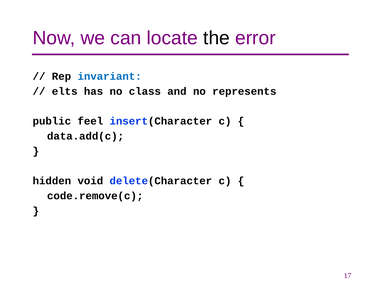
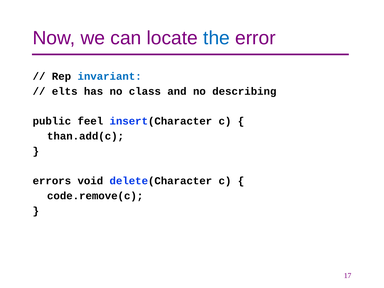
the colour: black -> blue (217, 38)
represents: represents -> describing (244, 91)
data.add(c: data.add(c -> than.add(c (86, 136)
hidden: hidden -> errors (52, 181)
